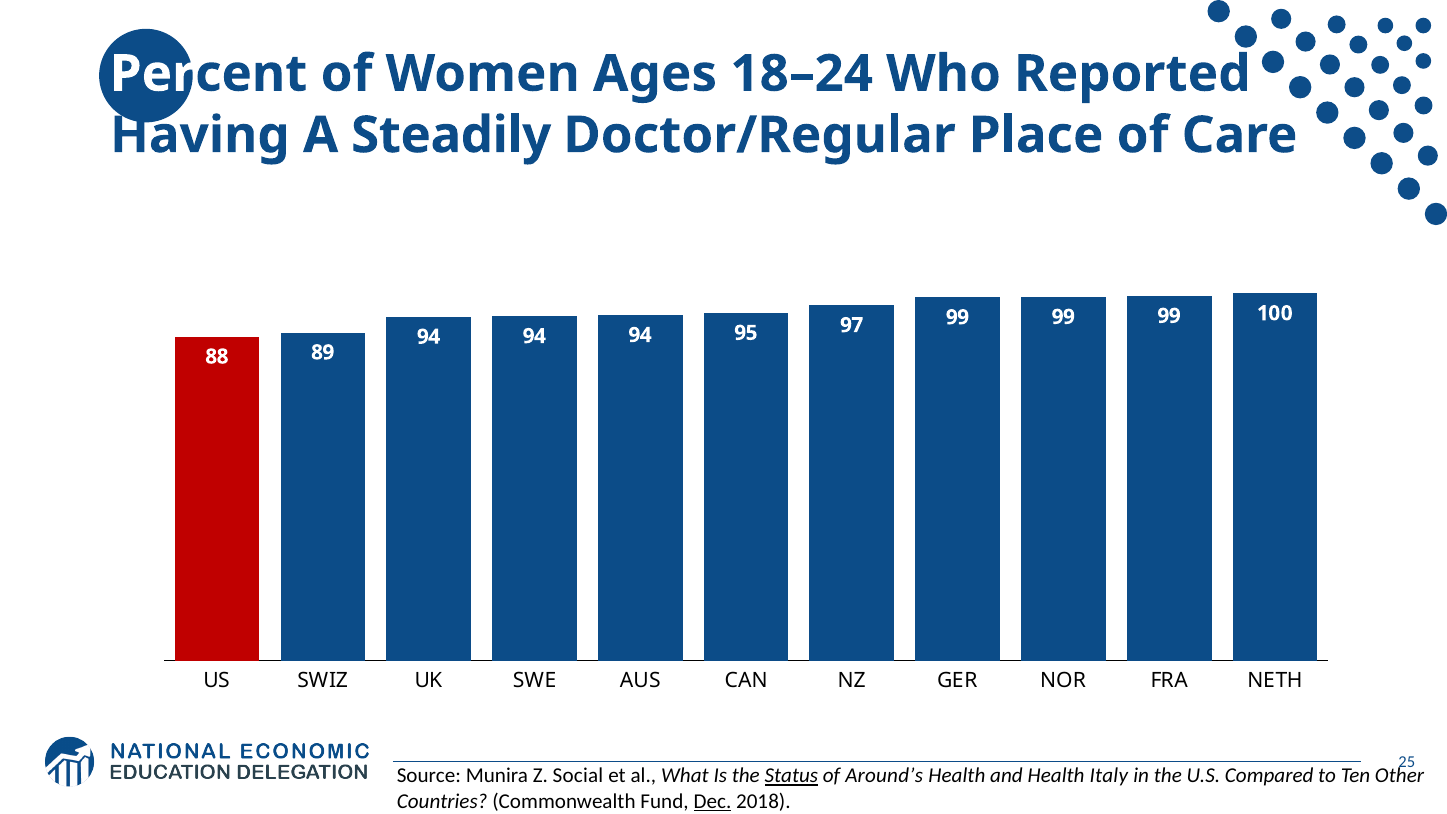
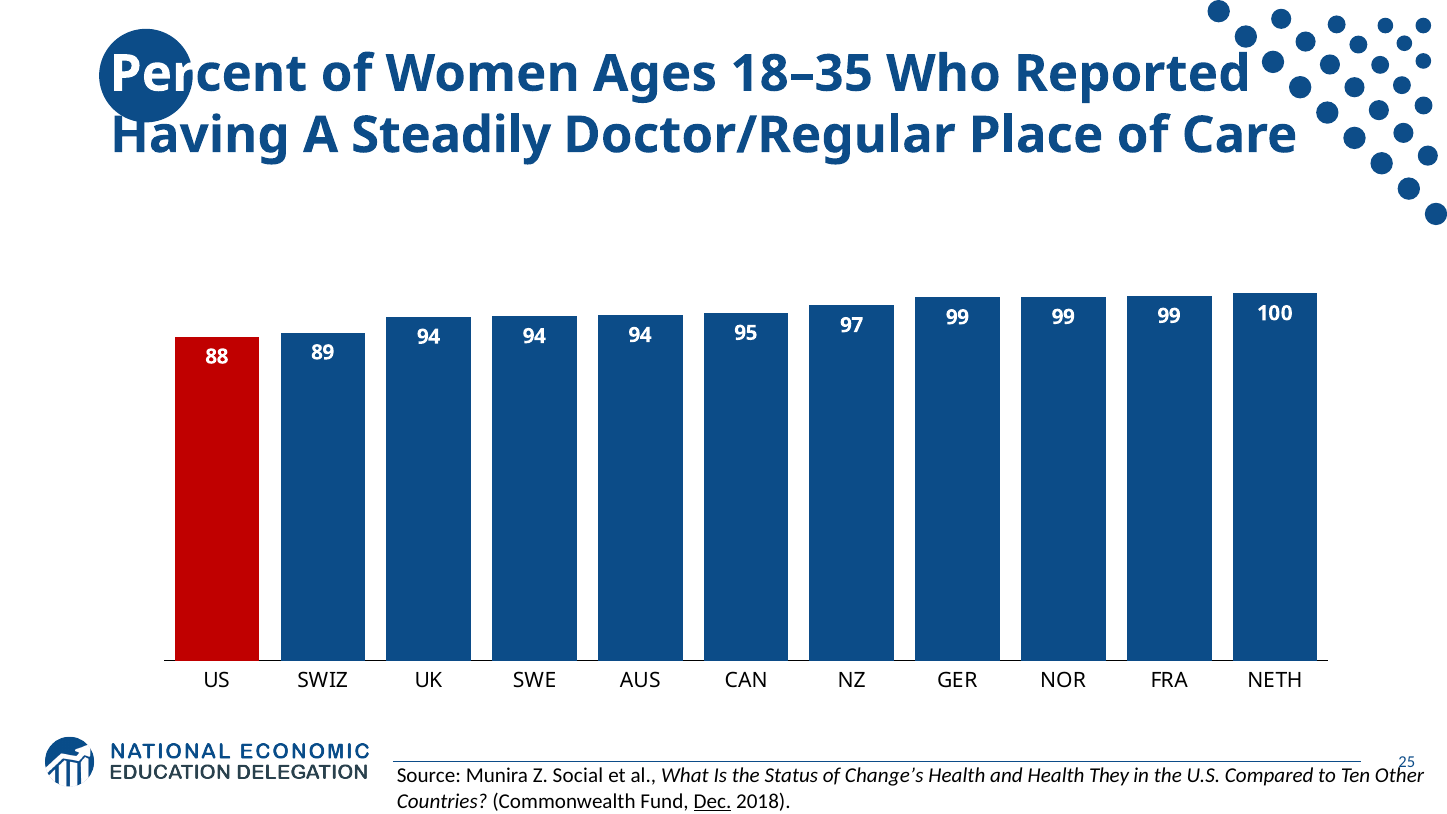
18–24: 18–24 -> 18–35 (802, 74)
Status underline: present -> none (791, 776)
Around’s: Around’s -> Change’s (884, 776)
Italy: Italy -> They (1109, 776)
